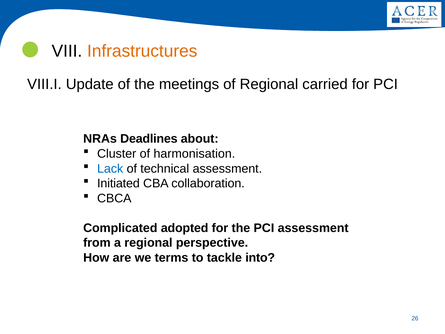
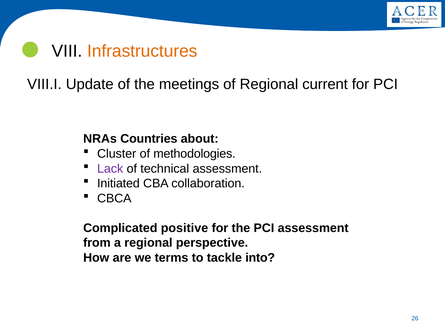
carried: carried -> current (325, 84)
Deadlines: Deadlines -> Countries (149, 139)
harmonisation: harmonisation -> methodologies (194, 154)
Lack colour: blue -> purple (110, 168)
adopted: adopted -> positive (185, 228)
